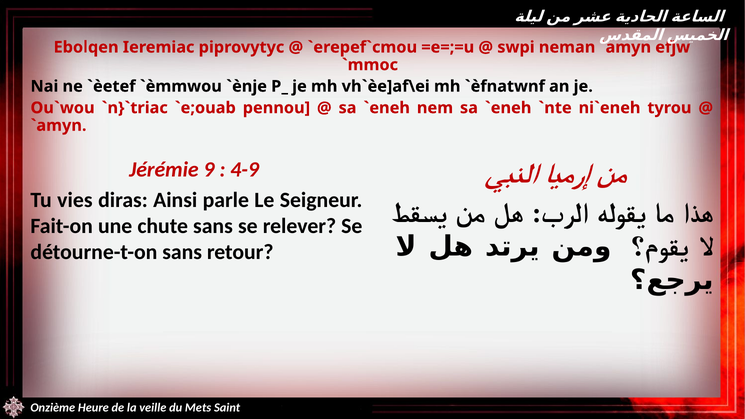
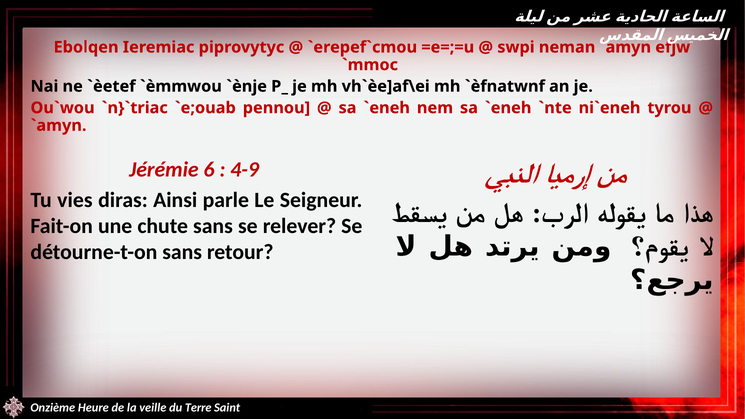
9: 9 -> 6 (209, 170)
Mets: Mets -> Terre (198, 408)
